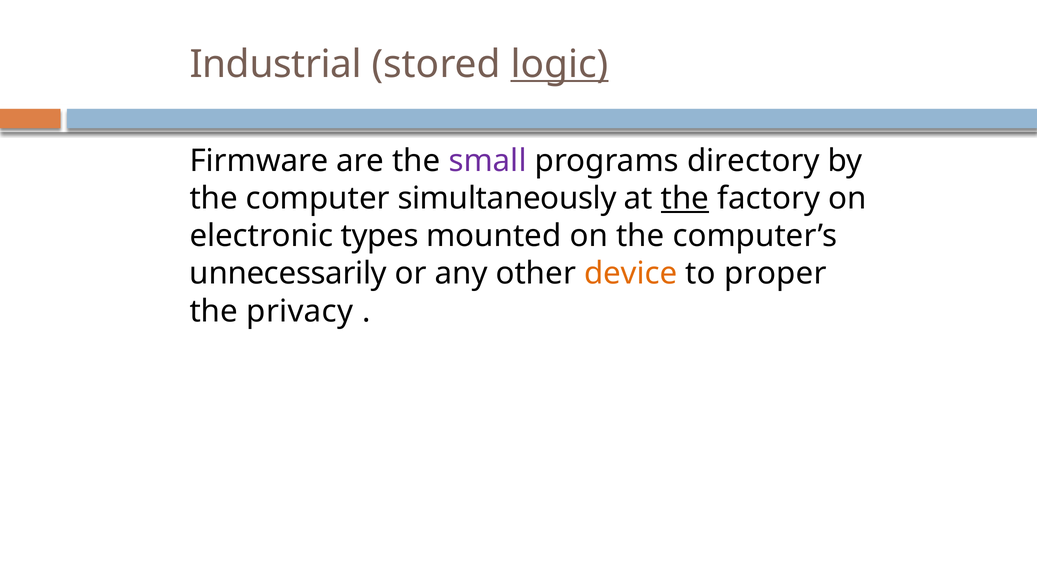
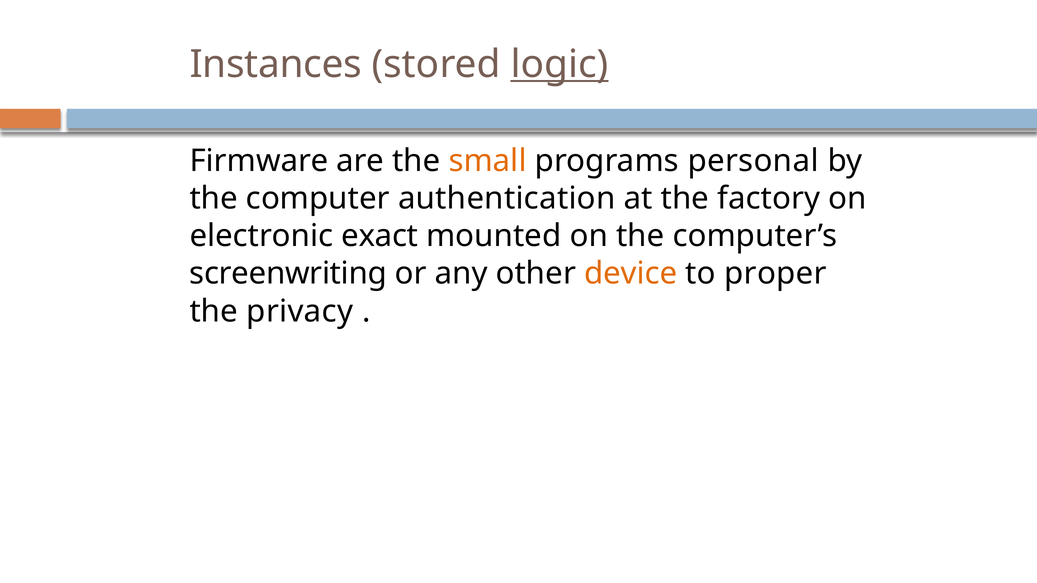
Industrial: Industrial -> Instances (276, 64)
small colour: purple -> orange (488, 161)
directory: directory -> personal (753, 161)
simultaneously: simultaneously -> authentication (507, 199)
the underline: present -> none (685, 199)
types: types -> exact (380, 236)
unnecessarily: unnecessarily -> screenwriting (288, 274)
